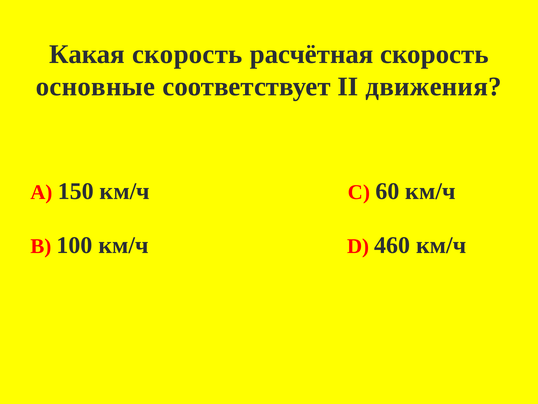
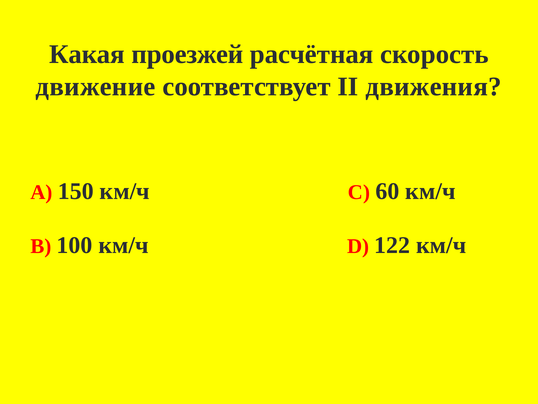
Какая скорость: скорость -> проезжей (188, 54)
основные: основные -> движение (96, 87)
460: 460 -> 122 (392, 245)
